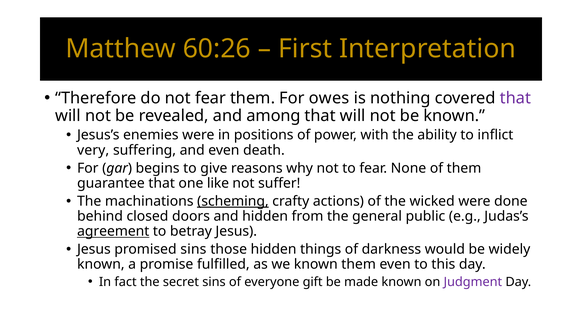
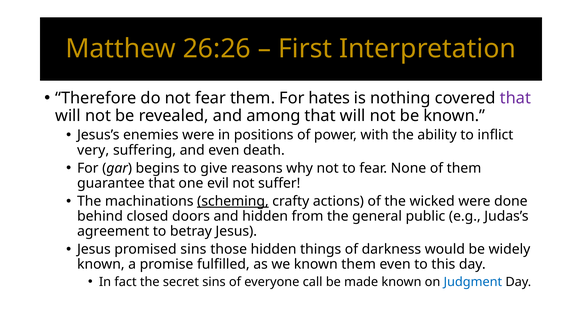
60:26: 60:26 -> 26:26 (217, 49)
owes: owes -> hates (329, 98)
like: like -> evil (218, 183)
agreement underline: present -> none (113, 232)
gift: gift -> call (313, 282)
Judgment colour: purple -> blue (473, 282)
